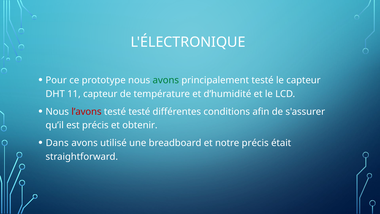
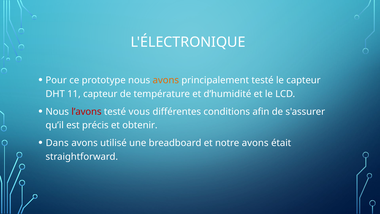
avons colour: green -> orange (166, 80)
testé testé: testé -> vous (139, 112)
notre précis: précis -> avons (255, 143)
